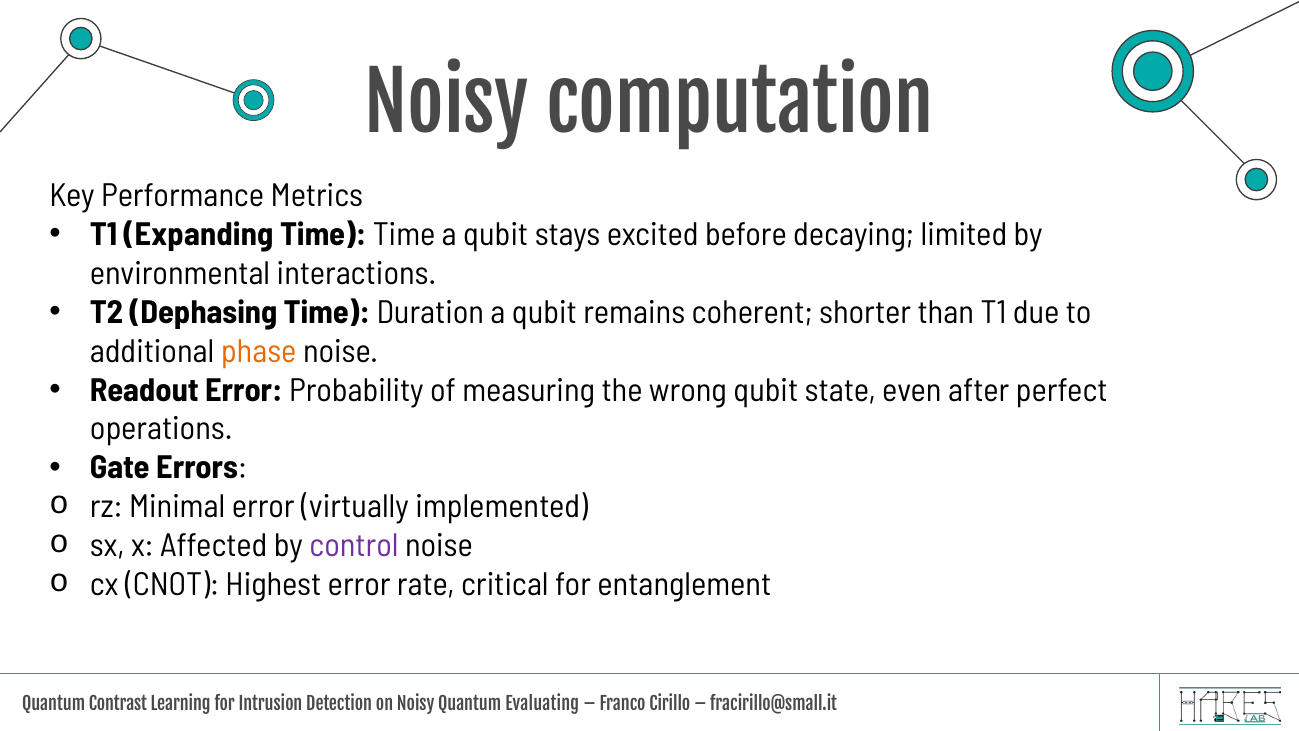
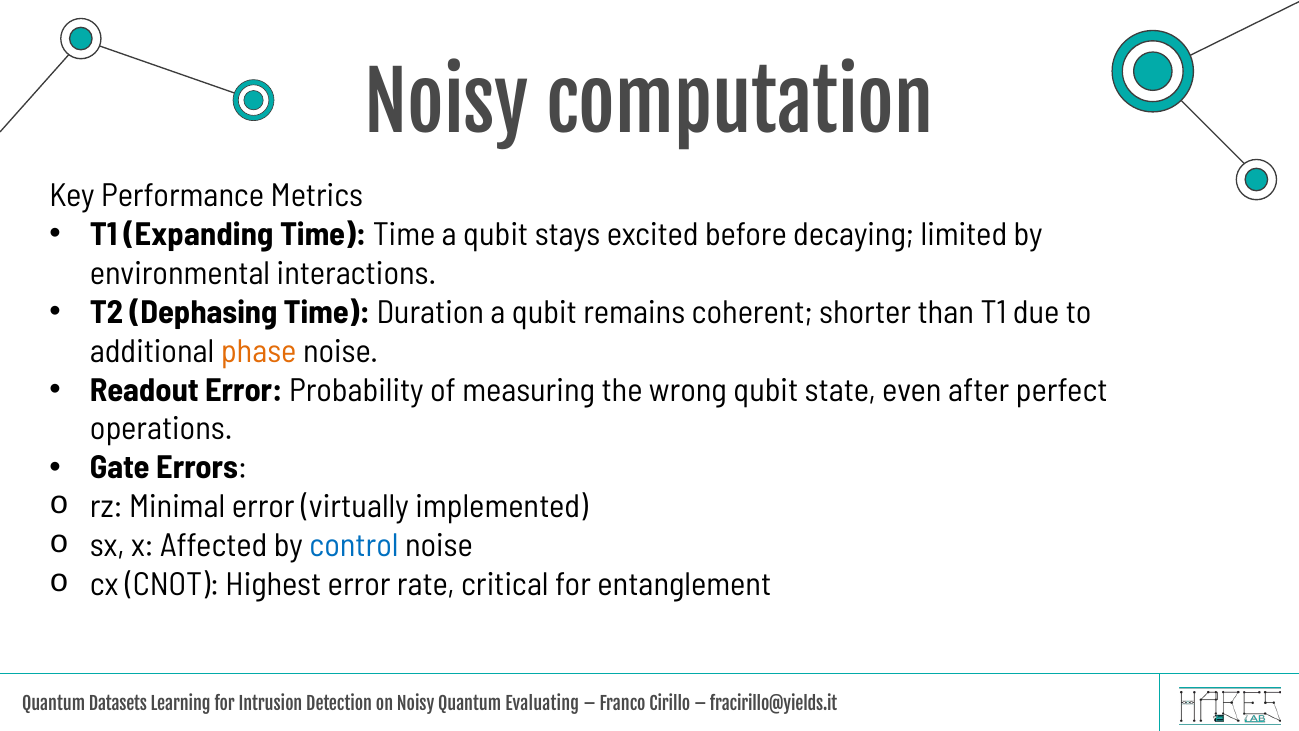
control colour: purple -> blue (354, 546)
Contrast: Contrast -> Datasets (118, 705)
fracirillo@small.it: fracirillo@small.it -> fracirillo@yields.it (774, 705)
